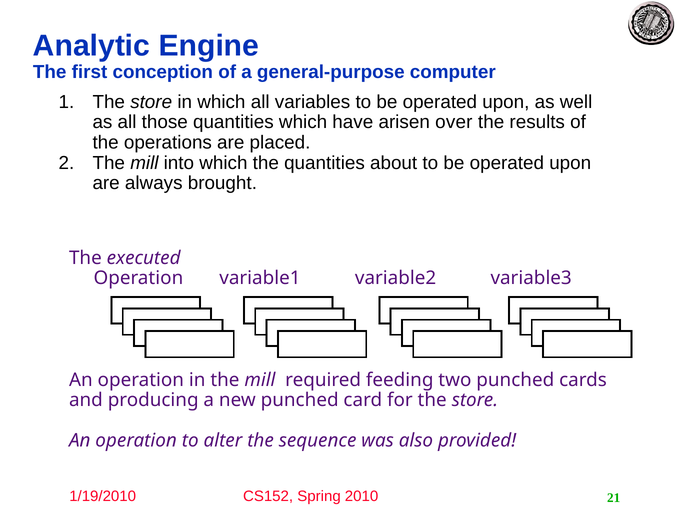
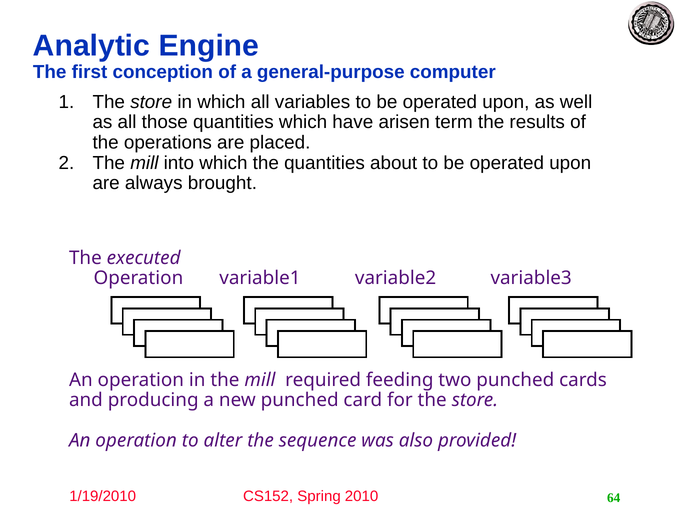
over: over -> term (454, 122)
21: 21 -> 64 (614, 499)
